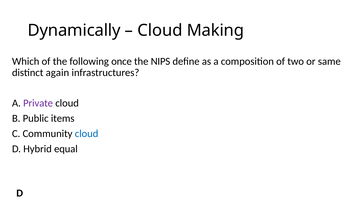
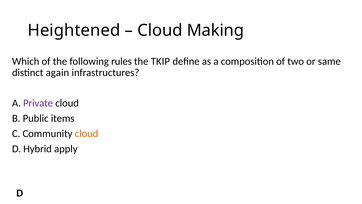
Dynamically: Dynamically -> Heightened (74, 30)
once: once -> rules (122, 61)
NIPS: NIPS -> TKIP (160, 61)
cloud colour: blue -> orange (87, 133)
equal: equal -> apply (66, 148)
